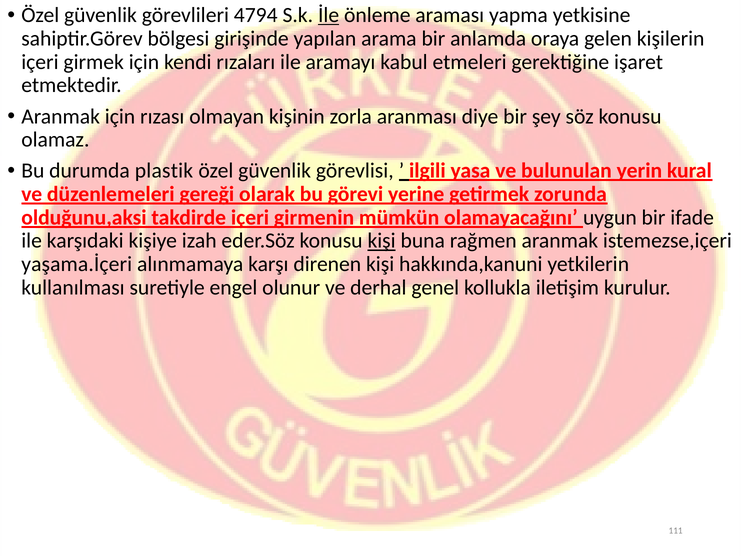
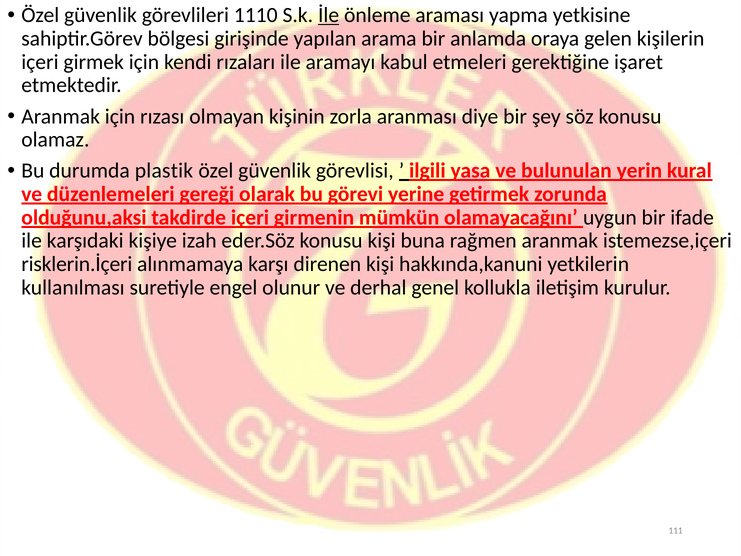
4794: 4794 -> 1110 (256, 15)
kişi underline: present -> none (382, 241)
yaşama.İçeri: yaşama.İçeri -> risklerin.İçeri (77, 264)
